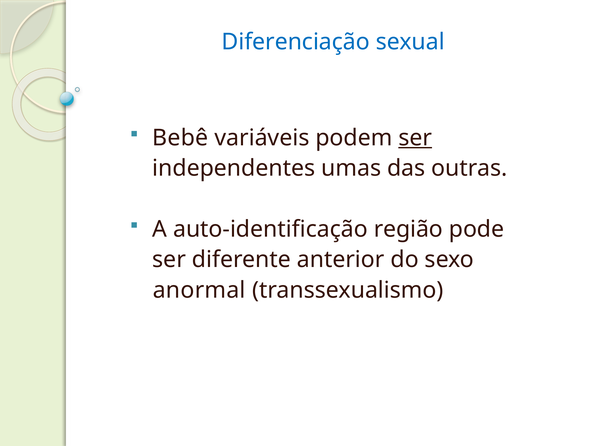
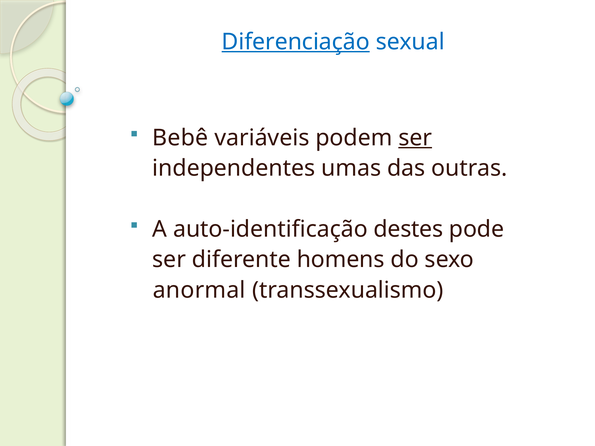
Diferenciação underline: none -> present (296, 42)
região: região -> destes (408, 229)
anterior: anterior -> homens (341, 260)
